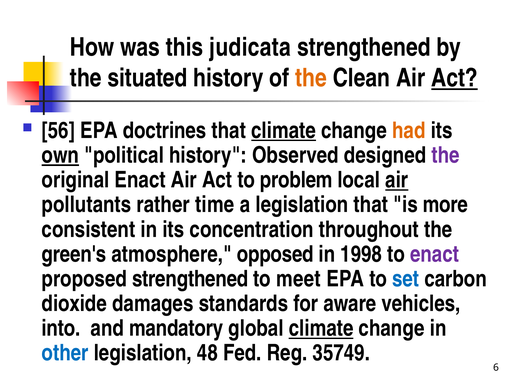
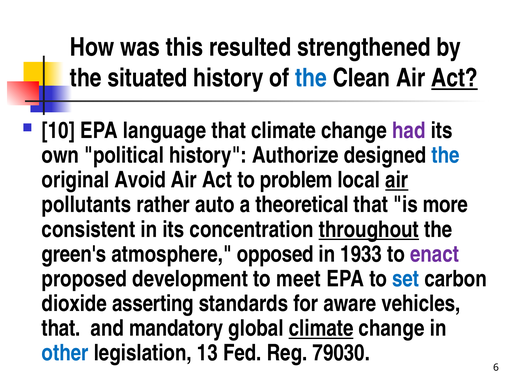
judicata: judicata -> resulted (250, 47)
the colour: orange -> blue (311, 78)
56: 56 -> 10 (58, 131)
doctrines: doctrines -> language (164, 131)
climate underline: present -> none (284, 131)
had colour: orange -> purple (409, 131)
own underline: present -> none (60, 155)
Observed: Observed -> Authorize (295, 155)
the colour: purple -> blue (446, 155)
original Enact: Enact -> Avoid (140, 180)
time: time -> auto (215, 205)
a legislation: legislation -> theoretical (302, 205)
throughout underline: none -> present (369, 230)
1998: 1998 -> 1933 (361, 254)
proposed strengthened: strengthened -> development (190, 279)
damages: damages -> asserting (153, 304)
into: into -> that (61, 329)
48: 48 -> 13 (207, 353)
35749: 35749 -> 79030 (341, 353)
